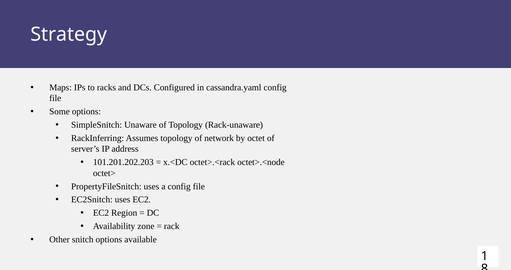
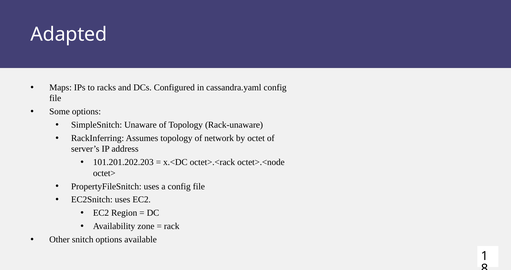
Strategy: Strategy -> Adapted (69, 34)
